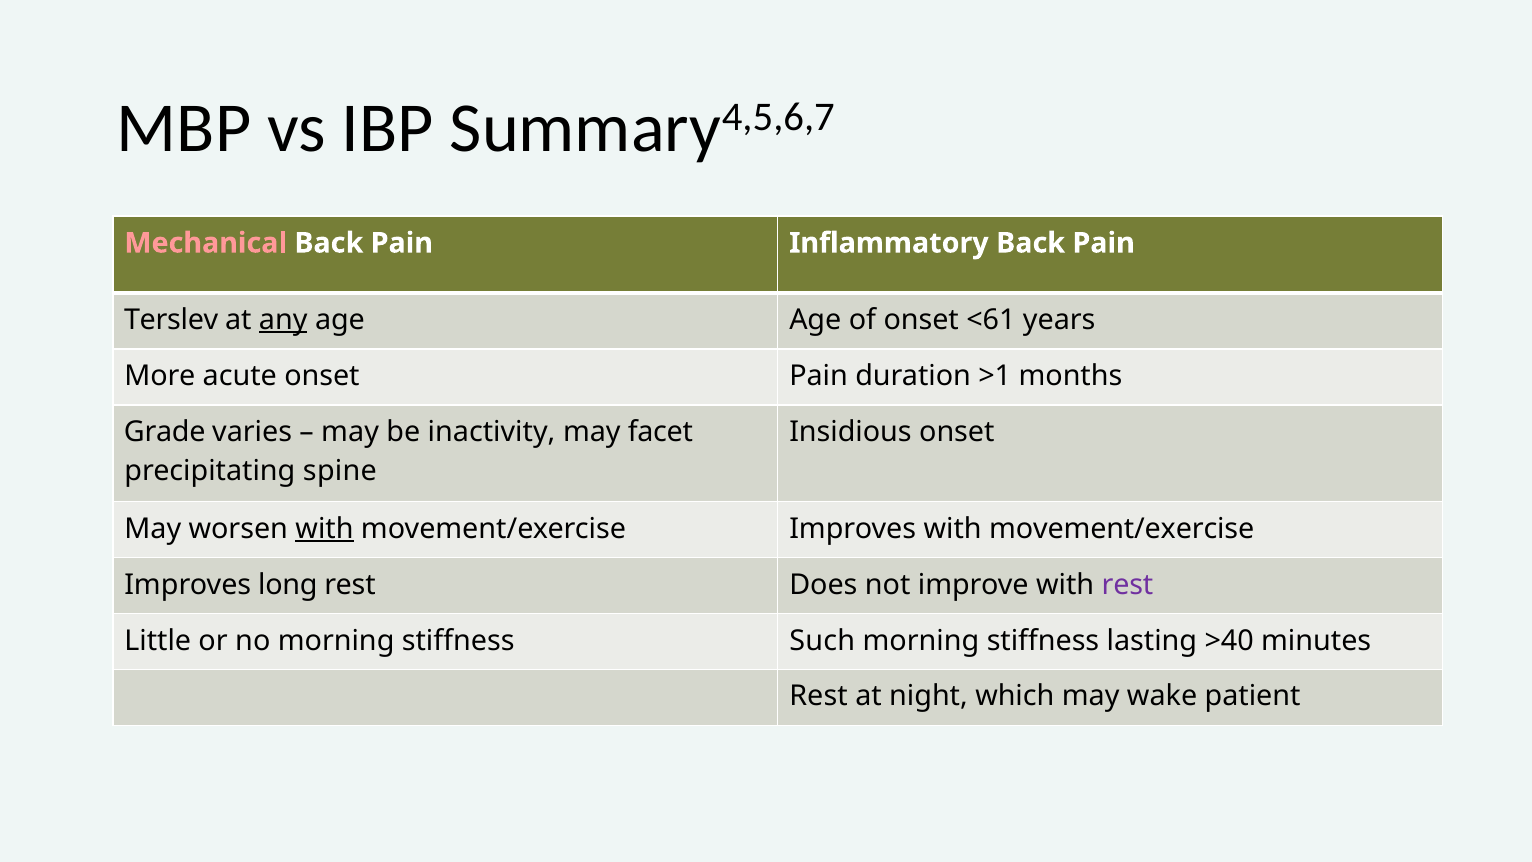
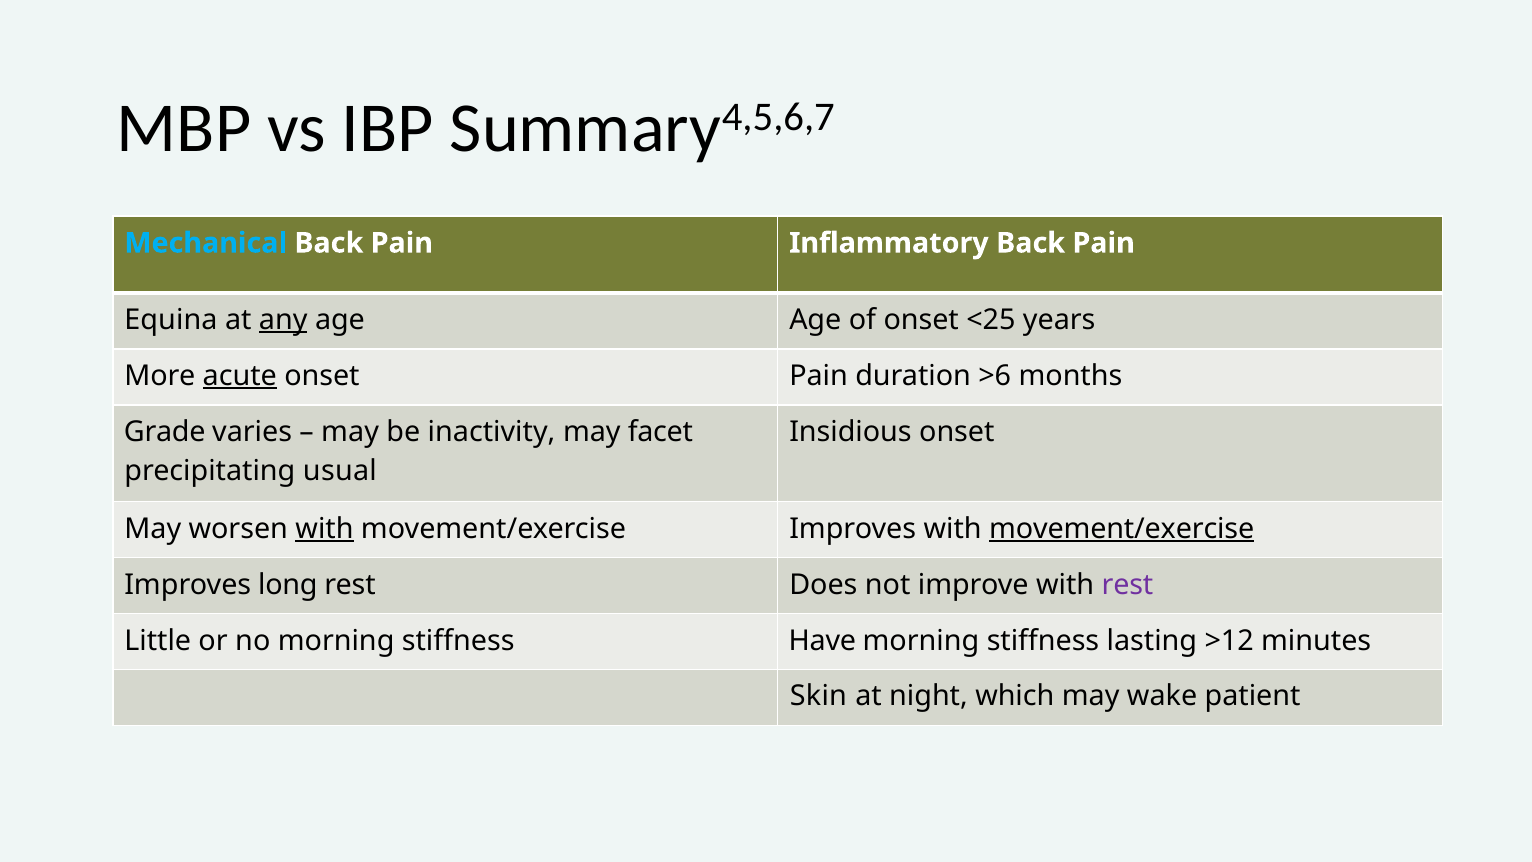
Mechanical colour: pink -> light blue (206, 243)
Terslev: Terslev -> Equina (171, 320)
<61: <61 -> <25 (991, 320)
acute underline: none -> present (240, 376)
>1: >1 -> >6 (995, 376)
spine: spine -> usual (340, 471)
movement/exercise underline: none -> present (1122, 528)
Such: Such -> Have (822, 640)
>40: >40 -> >12 (1229, 640)
Rest: Rest -> Skin (818, 696)
